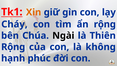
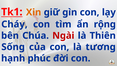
Ngài colour: black -> red (63, 36)
Rộng: Rộng -> Sống (13, 47)
không: không -> tương (101, 47)
